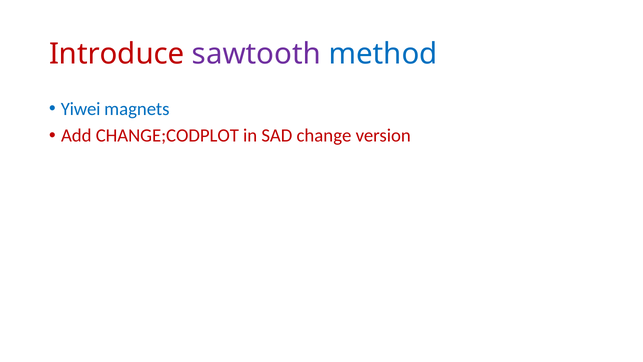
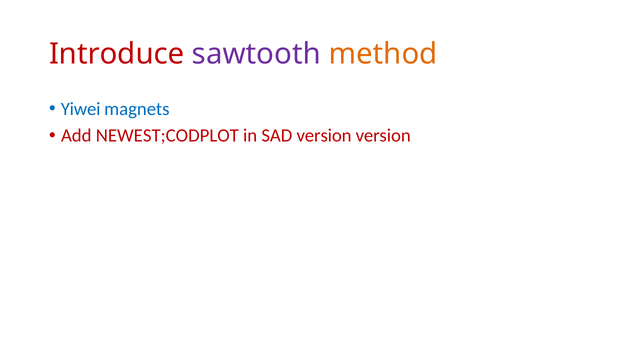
method colour: blue -> orange (383, 54)
CHANGE;CODPLOT: CHANGE;CODPLOT -> NEWEST;CODPLOT (167, 136)
SAD change: change -> version (324, 136)
